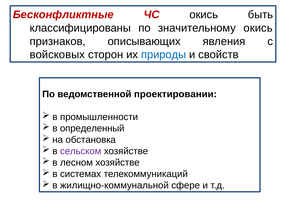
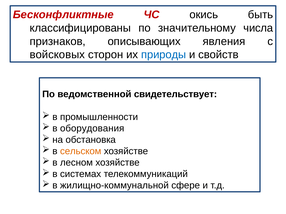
значительному окись: окись -> числа (258, 28)
проектировании: проектировании -> свидетельствует (175, 94)
определенный: определенный -> оборудования (92, 129)
сельском colour: purple -> orange (81, 152)
